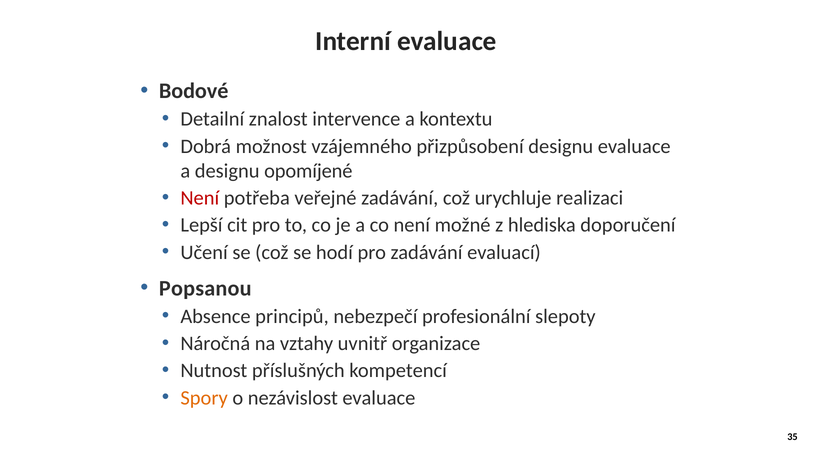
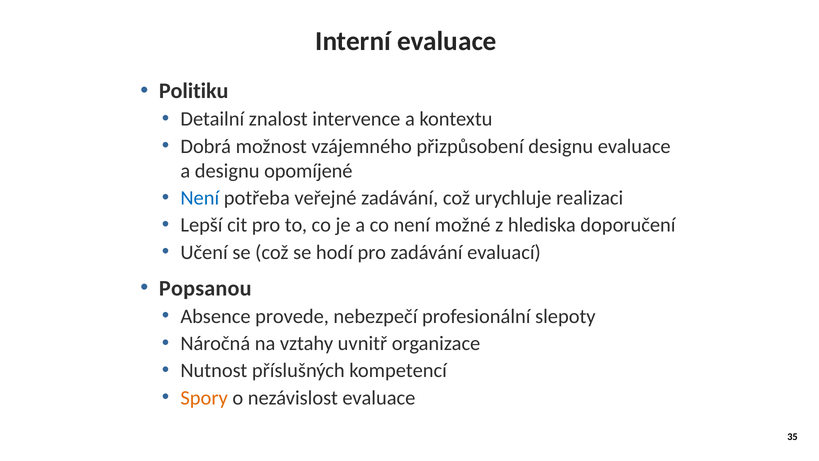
Bodové: Bodové -> Politiku (194, 91)
Není colour: red -> blue (200, 198)
principů: principů -> provede (292, 316)
